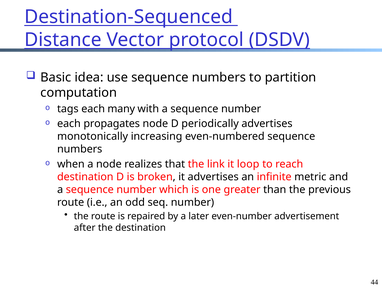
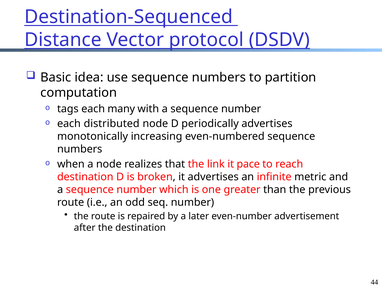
propagates: propagates -> distributed (112, 123)
loop: loop -> pace (248, 164)
